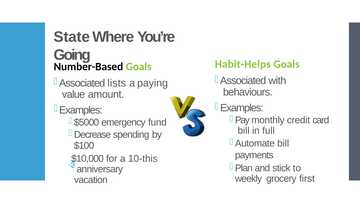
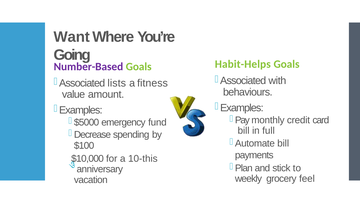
State: State -> Want (72, 37)
Number-Based colour: black -> purple (88, 66)
paying: paying -> fitness (153, 83)
first: first -> feel (307, 178)
